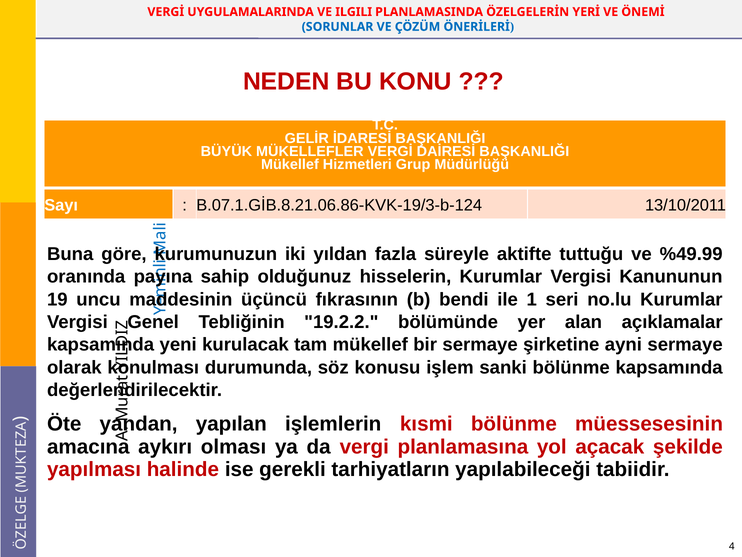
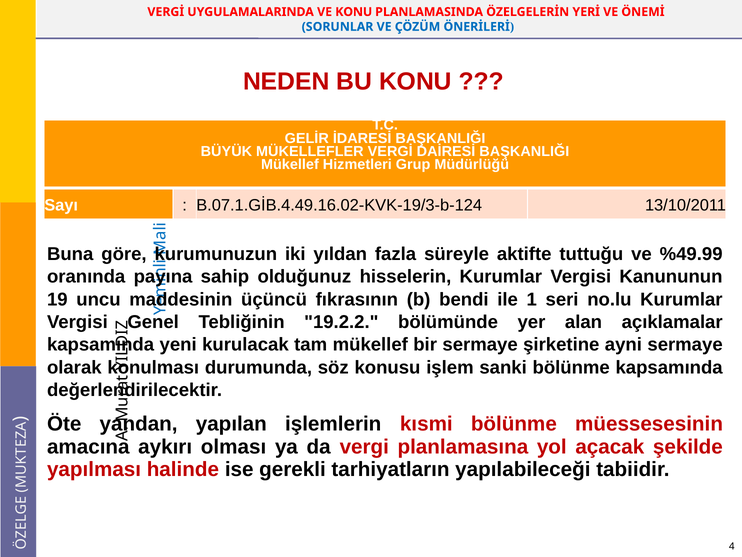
VE ILGILI: ILGILI -> KONU (354, 12)
B.07.1.GİB.8.21.06.86-KVK-19/3-b-124: B.07.1.GİB.8.21.06.86-KVK-19/3-b-124 -> B.07.1.GİB.4.49.16.02-KVK-19/3-b-124 (339, 205)
